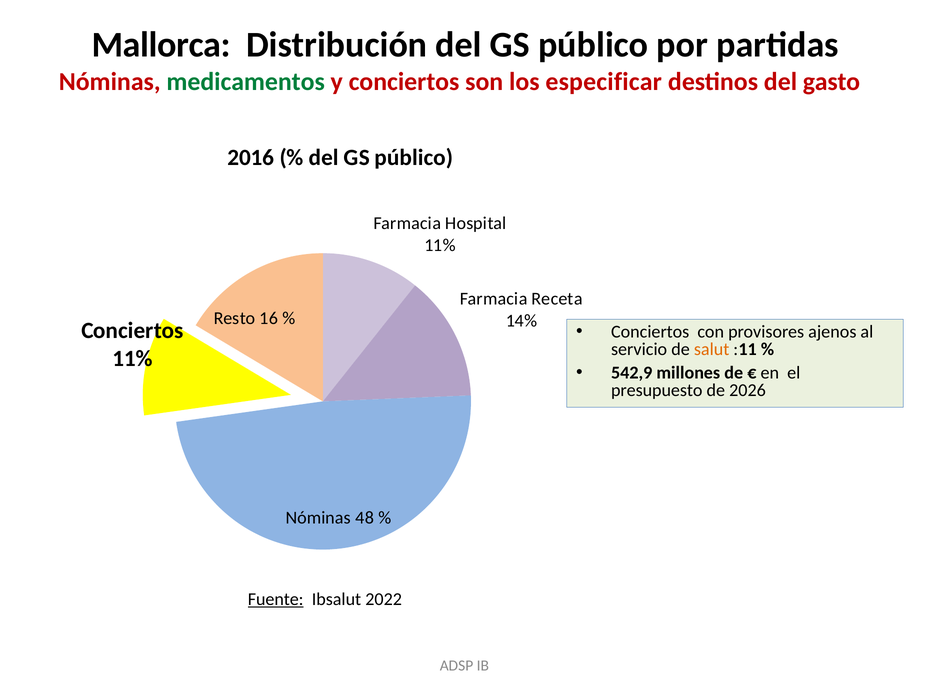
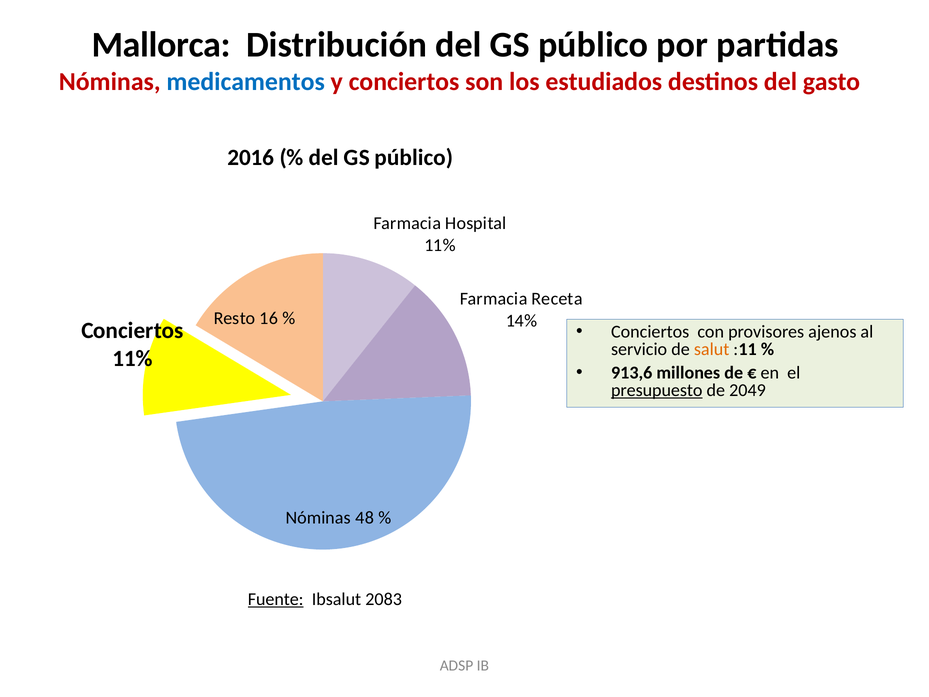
medicamentos colour: green -> blue (246, 81)
especificar: especificar -> estudiados (604, 81)
542,9: 542,9 -> 913,6 (632, 373)
presupuesto underline: none -> present (657, 390)
2026: 2026 -> 2049 (748, 390)
2022: 2022 -> 2083 (384, 599)
